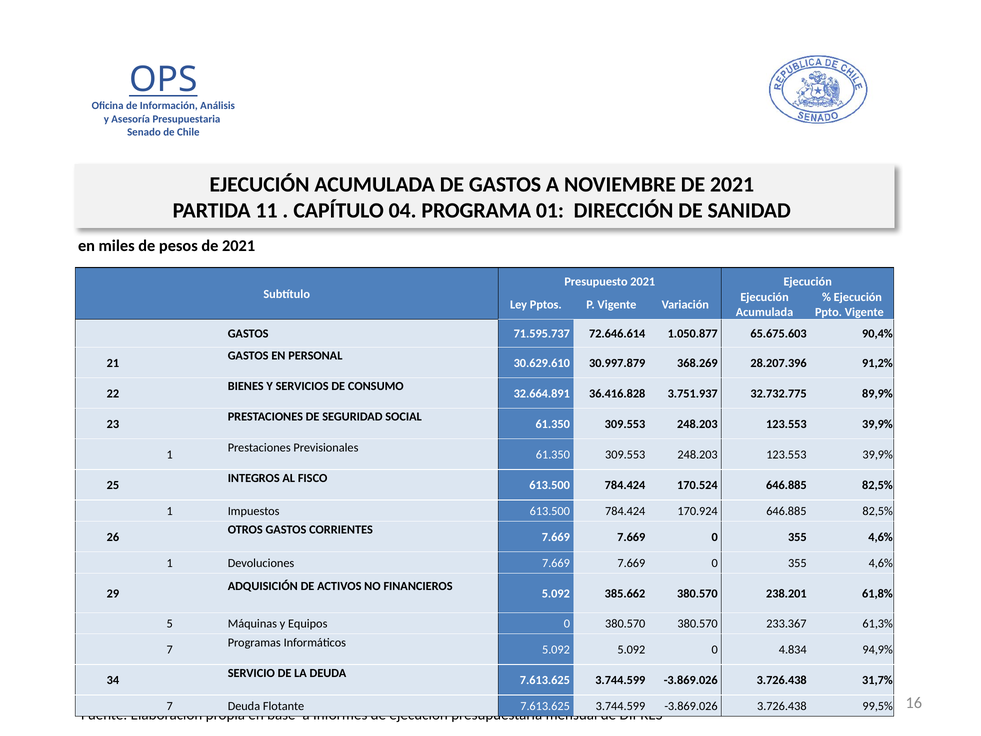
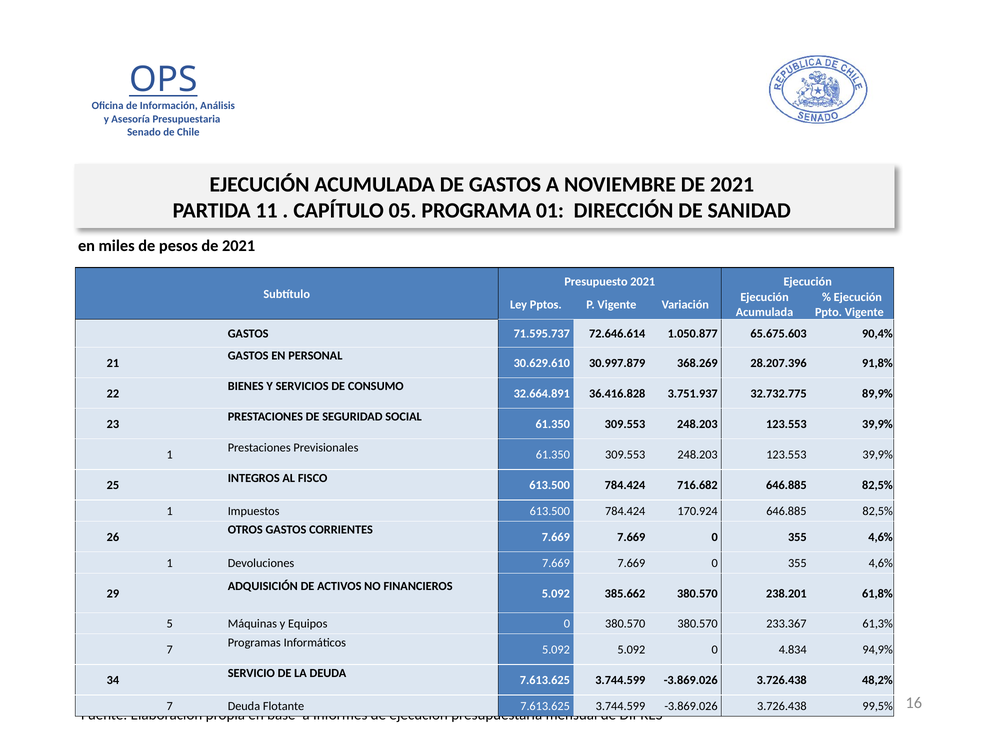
04: 04 -> 05 (403, 211)
91,2%: 91,2% -> 91,8% (877, 363)
170.524: 170.524 -> 716.682 (697, 485)
31,7%: 31,7% -> 48,2% (877, 680)
